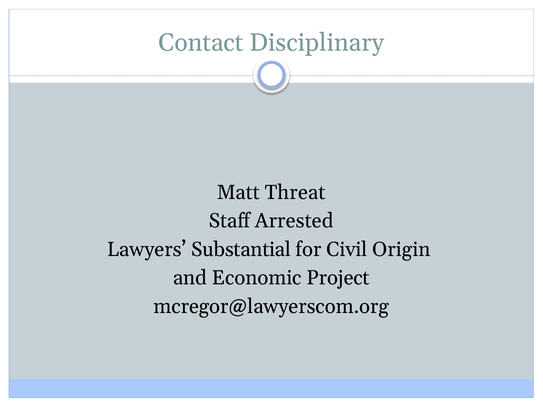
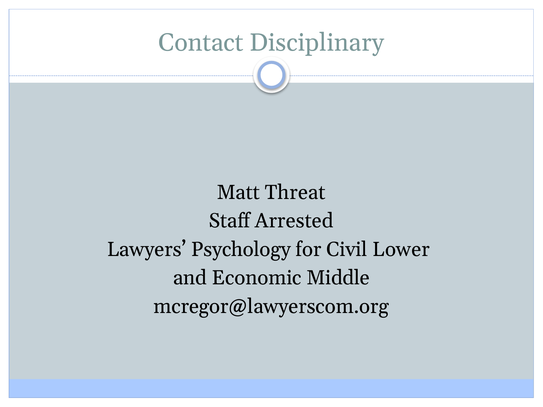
Substantial: Substantial -> Psychology (241, 250)
Origin: Origin -> Lower (401, 250)
Project: Project -> Middle (338, 278)
